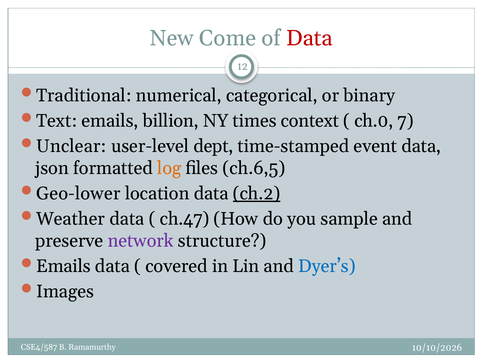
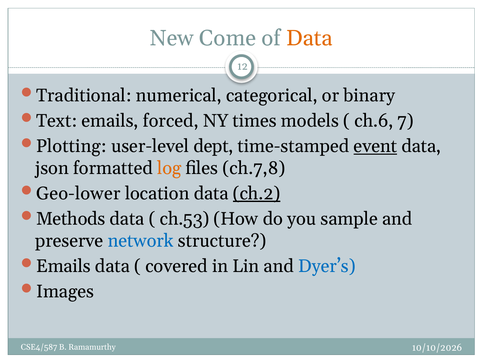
Data colour: red -> orange (309, 38)
billion: billion -> forced (171, 121)
context: context -> models (310, 121)
ch.0: ch.0 -> ch.6 (374, 121)
Unclear: Unclear -> Plotting (71, 146)
event underline: none -> present (375, 146)
ch.6,5: ch.6,5 -> ch.7,8 (254, 168)
Weather: Weather -> Methods (71, 218)
ch.47: ch.47 -> ch.53 (185, 218)
network colour: purple -> blue (141, 240)
